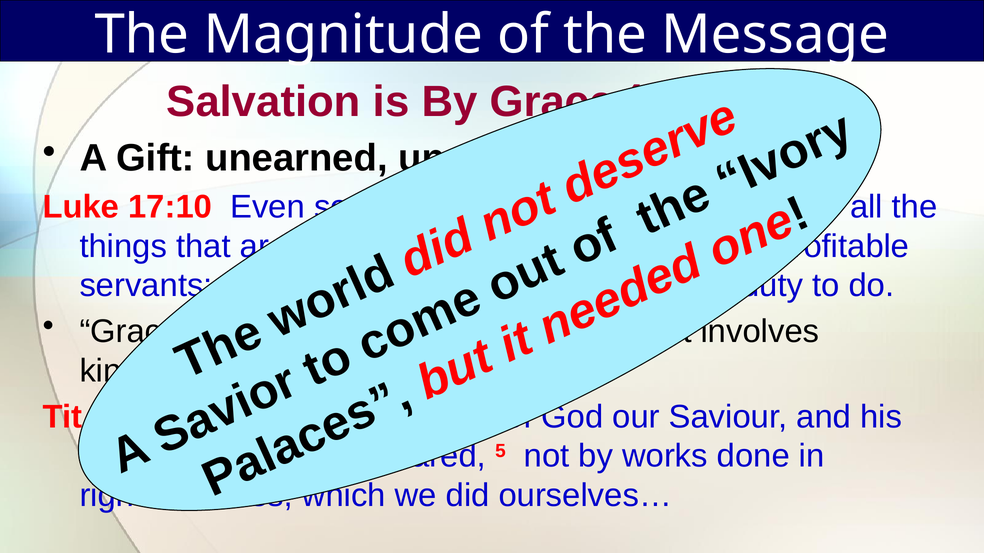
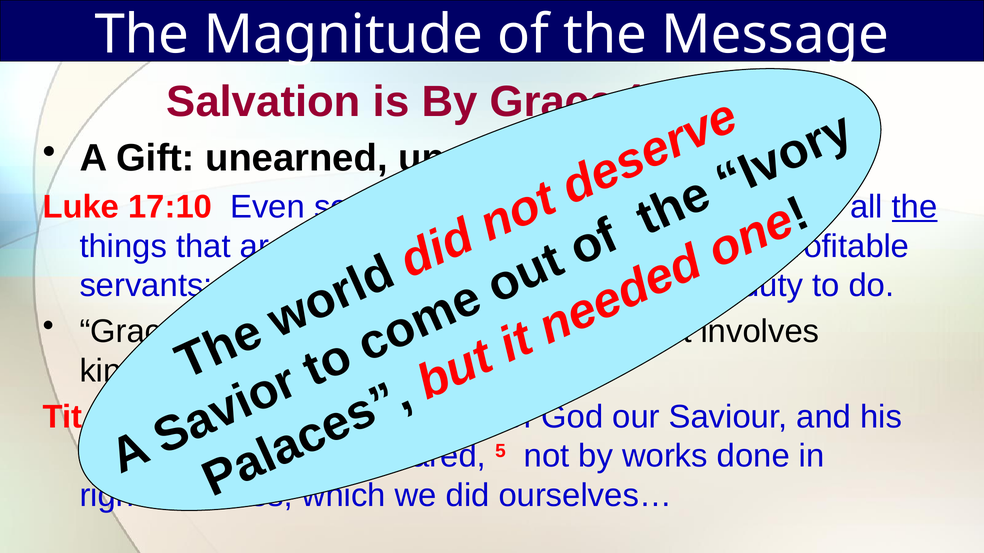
the underline: none -> present (915, 207)
